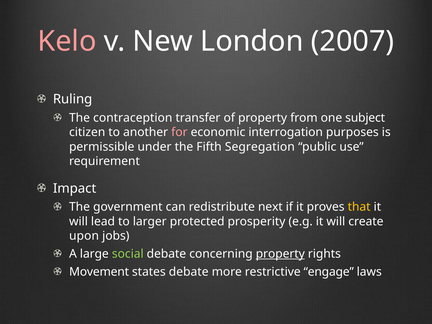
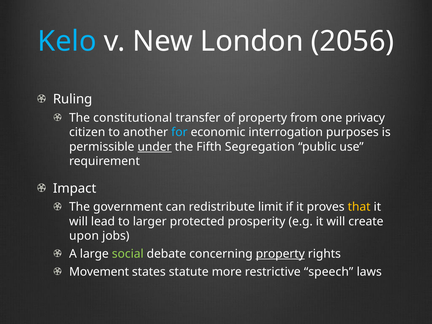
Kelo colour: pink -> light blue (67, 41)
2007: 2007 -> 2056 (353, 41)
contraception: contraception -> constitutional (133, 118)
subject: subject -> privacy (365, 118)
for colour: pink -> light blue (179, 132)
under underline: none -> present (155, 147)
next: next -> limit (270, 207)
states debate: debate -> statute (189, 272)
engage: engage -> speech (329, 272)
